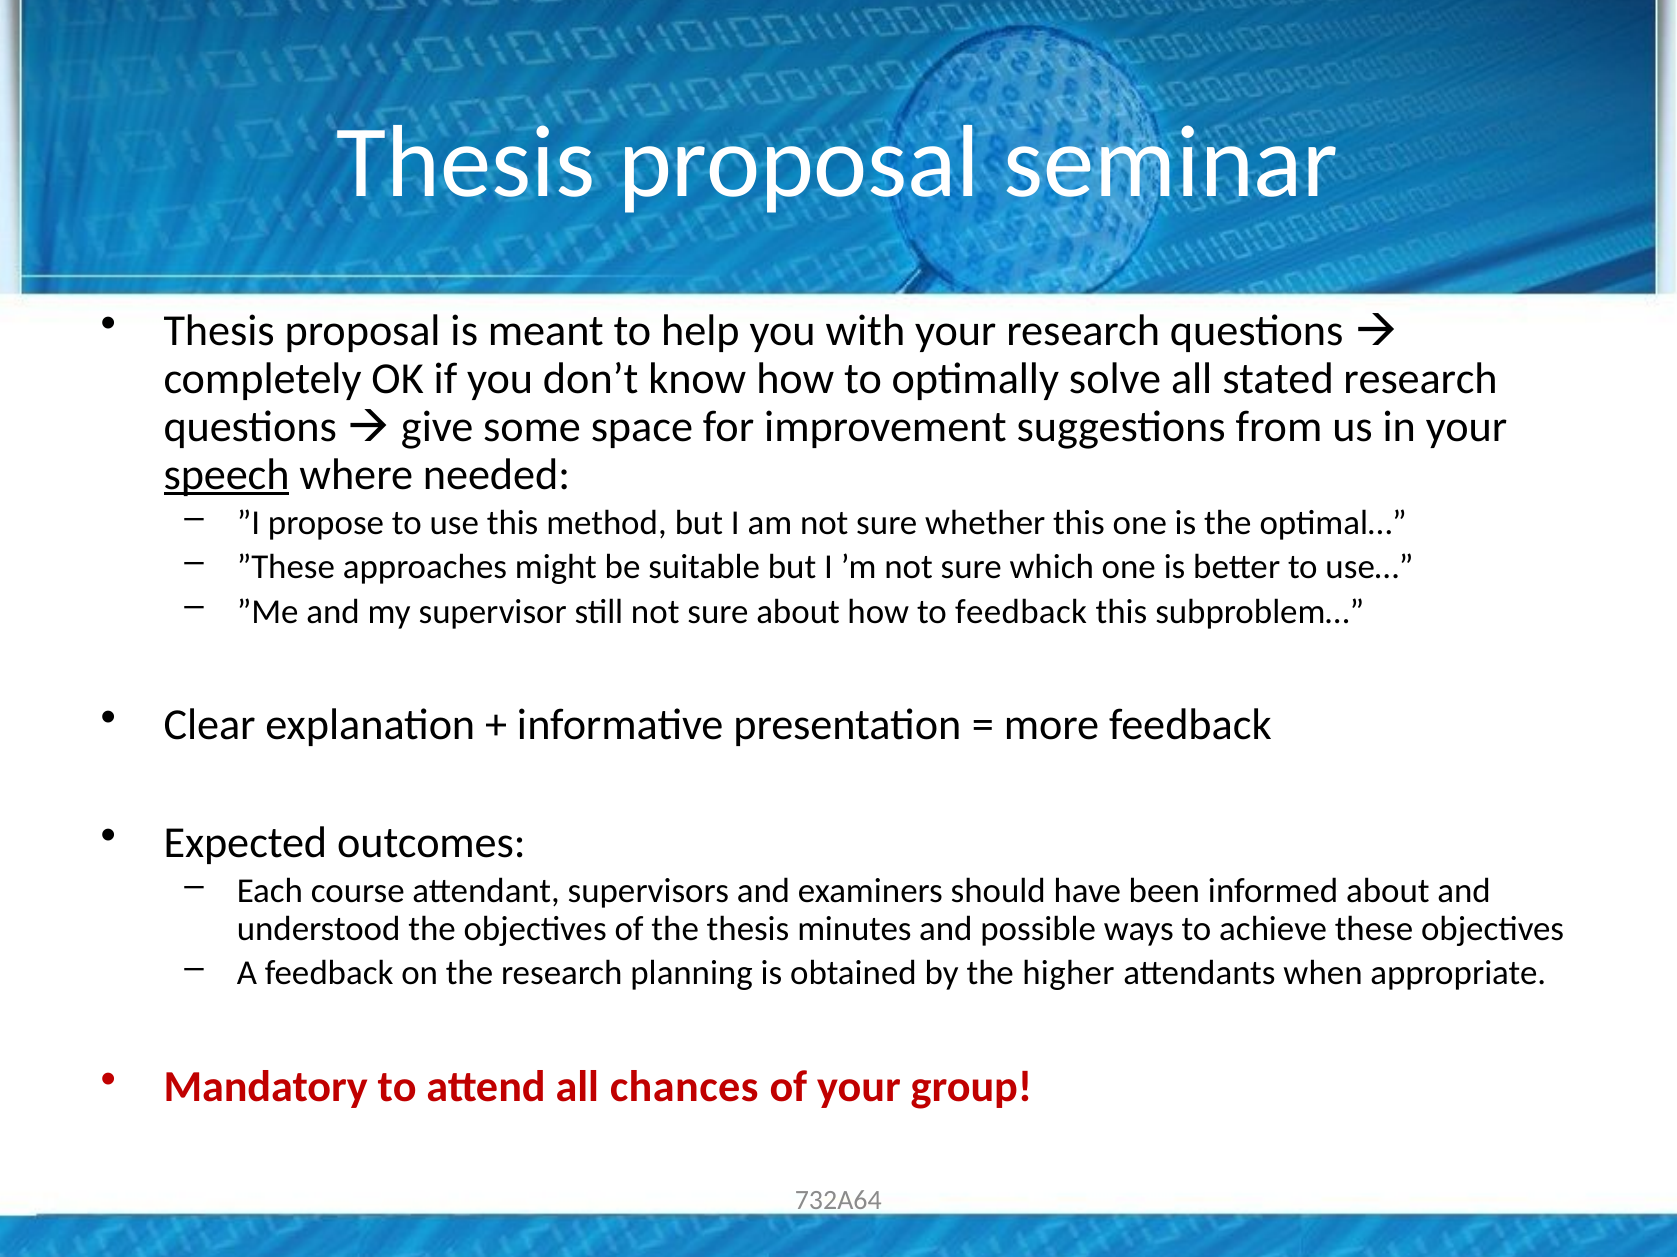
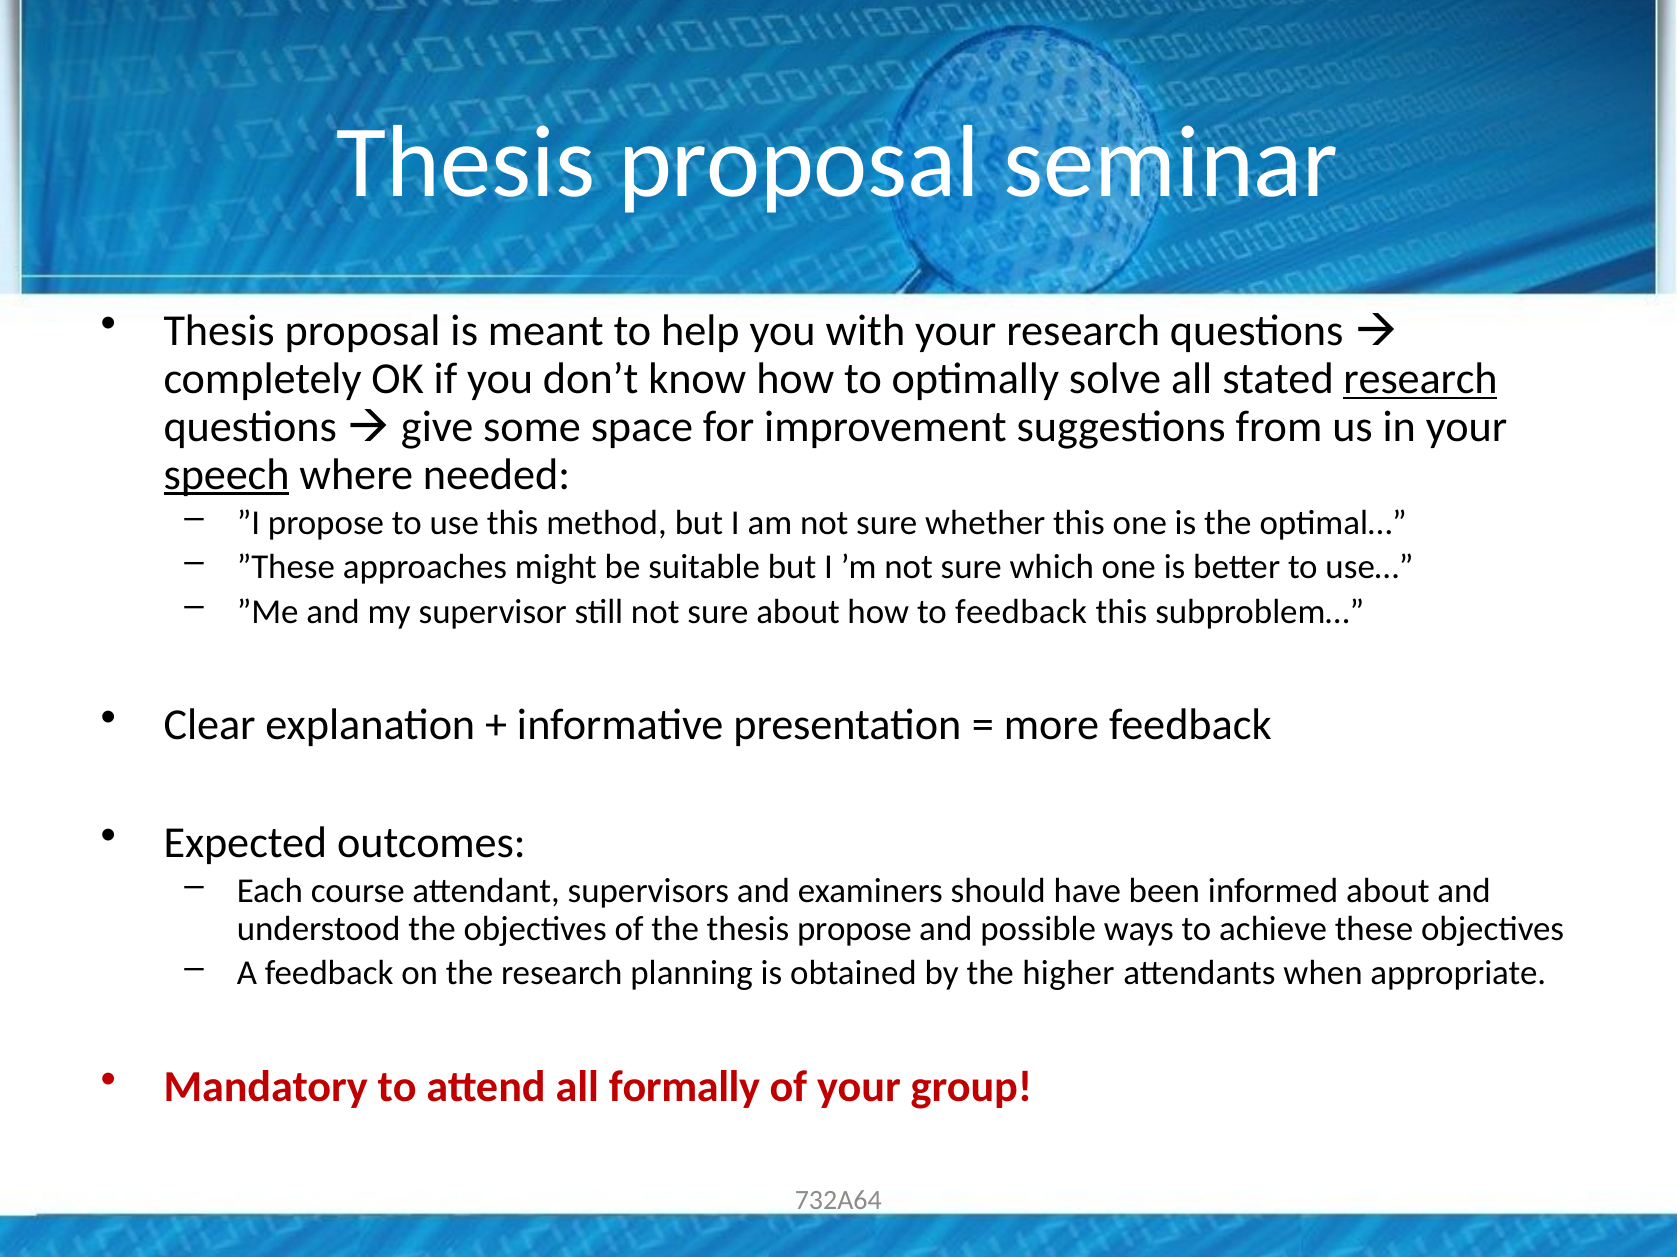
research underline: none -> present (1421, 379)
thesis minutes: minutes -> propose (855, 929)
chances: chances -> formally (685, 1087)
